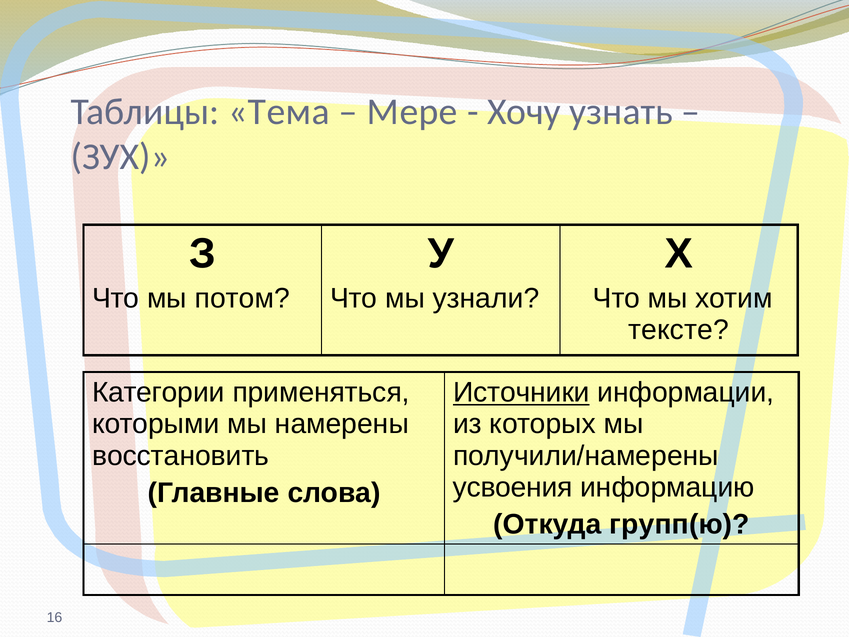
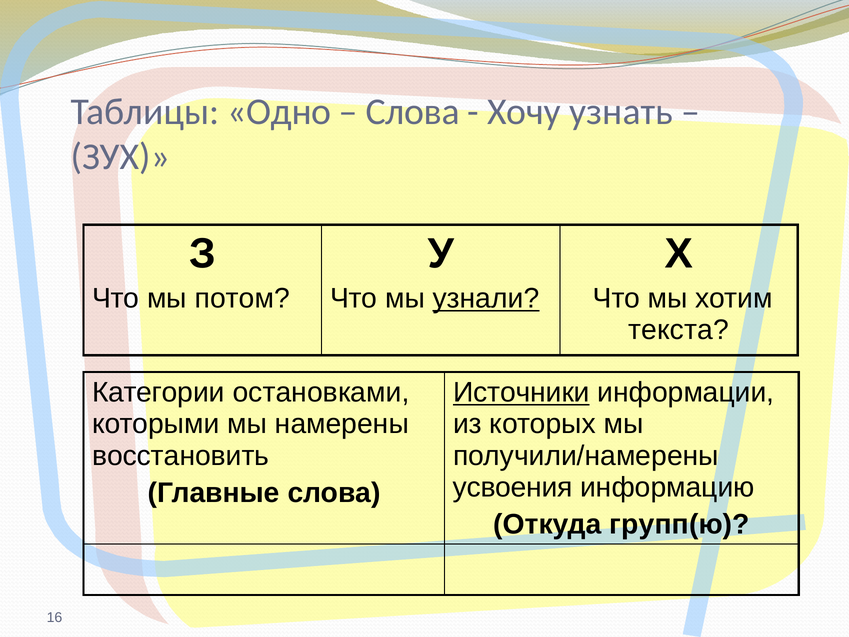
Тема: Тема -> Одно (279, 112)
Мере: Мере -> Слова (413, 112)
узнали underline: none -> present (486, 298)
тексте: тексте -> текста (679, 330)
применяться: применяться -> остановками (321, 392)
